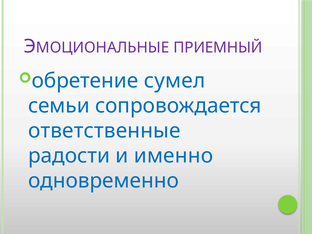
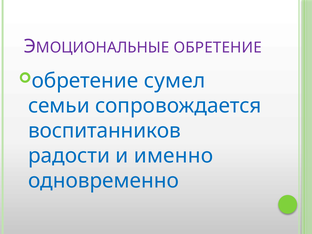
ПРИЕМНЫЙ: ПРИЕМНЫЙ -> ОБРЕТЕНИЕ (218, 48)
ответственные: ответственные -> воспитанников (104, 131)
